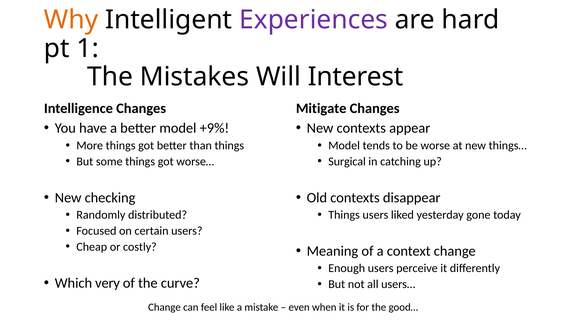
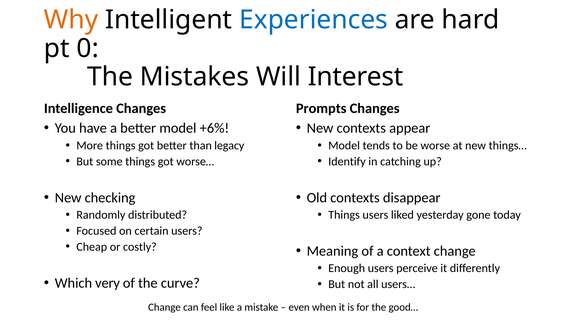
Experiences colour: purple -> blue (313, 20)
1: 1 -> 0 (88, 48)
Mitigate: Mitigate -> Prompts (321, 108)
+9%: +9% -> +6% (214, 128)
than things: things -> legacy (229, 145)
Surgical: Surgical -> Identify (347, 161)
